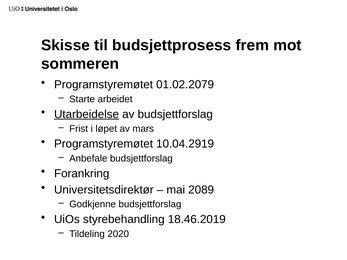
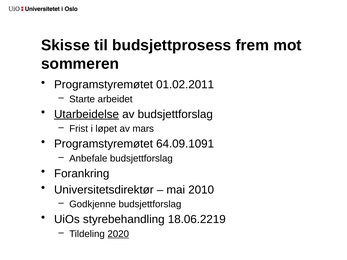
01.02.2079: 01.02.2079 -> 01.02.2011 (185, 85)
10.04.2919: 10.04.2919 -> 64.09.1091 (185, 144)
2089: 2089 -> 2010 (201, 190)
18.46.2019: 18.46.2019 -> 18.06.2219 (197, 220)
2020 underline: none -> present (118, 234)
